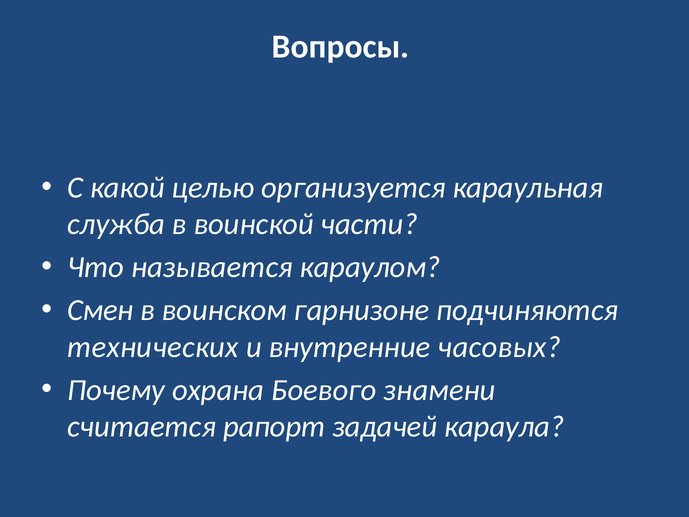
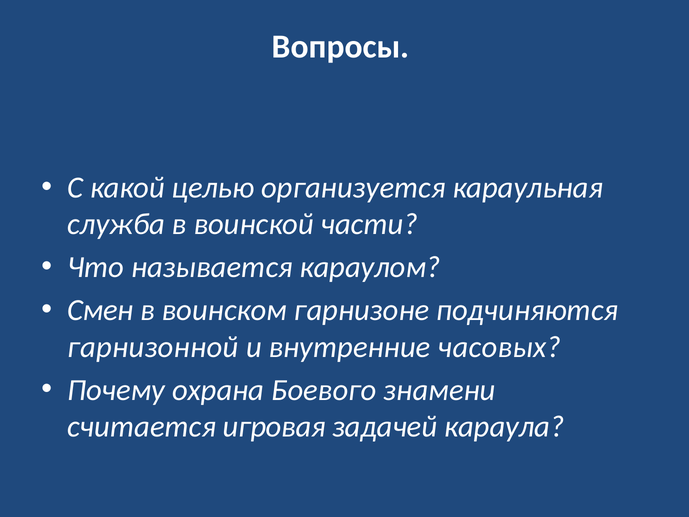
технических: технических -> гарнизонной (153, 347)
рапорт: рапорт -> игровая (274, 427)
